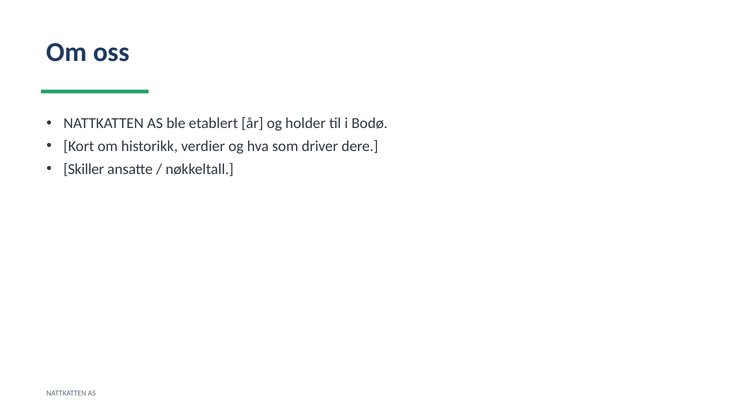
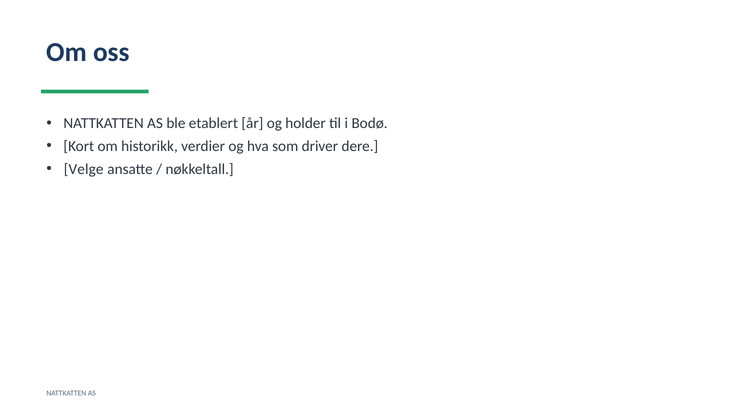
Skiller: Skiller -> Velge (84, 169)
